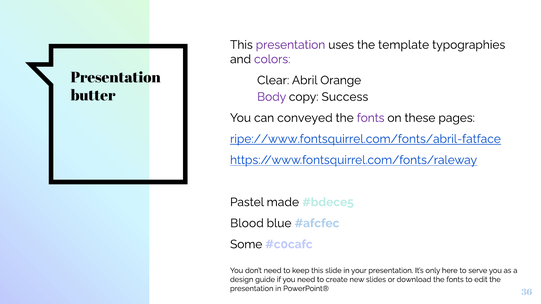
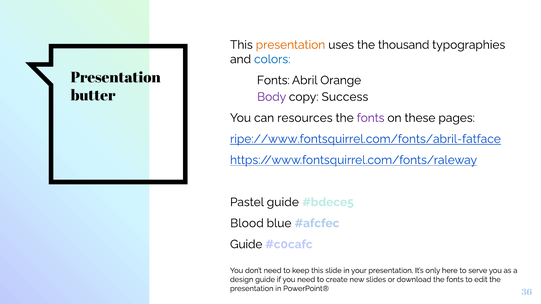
presentation colour: purple -> orange (291, 45)
template: template -> thousand (404, 45)
colors colour: purple -> blue (272, 59)
Clear: Clear -> Fonts (273, 80)
conveyed: conveyed -> resources (305, 118)
Pastel made: made -> guide (283, 202)
Some: Some -> Guide (246, 245)
